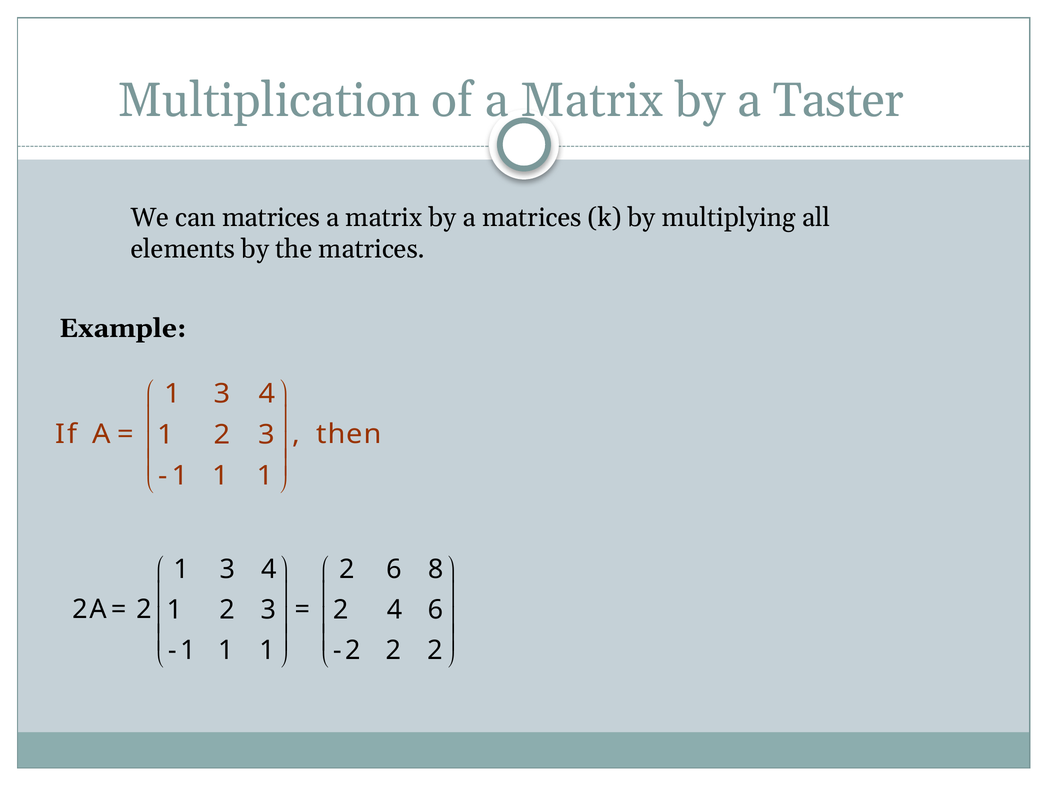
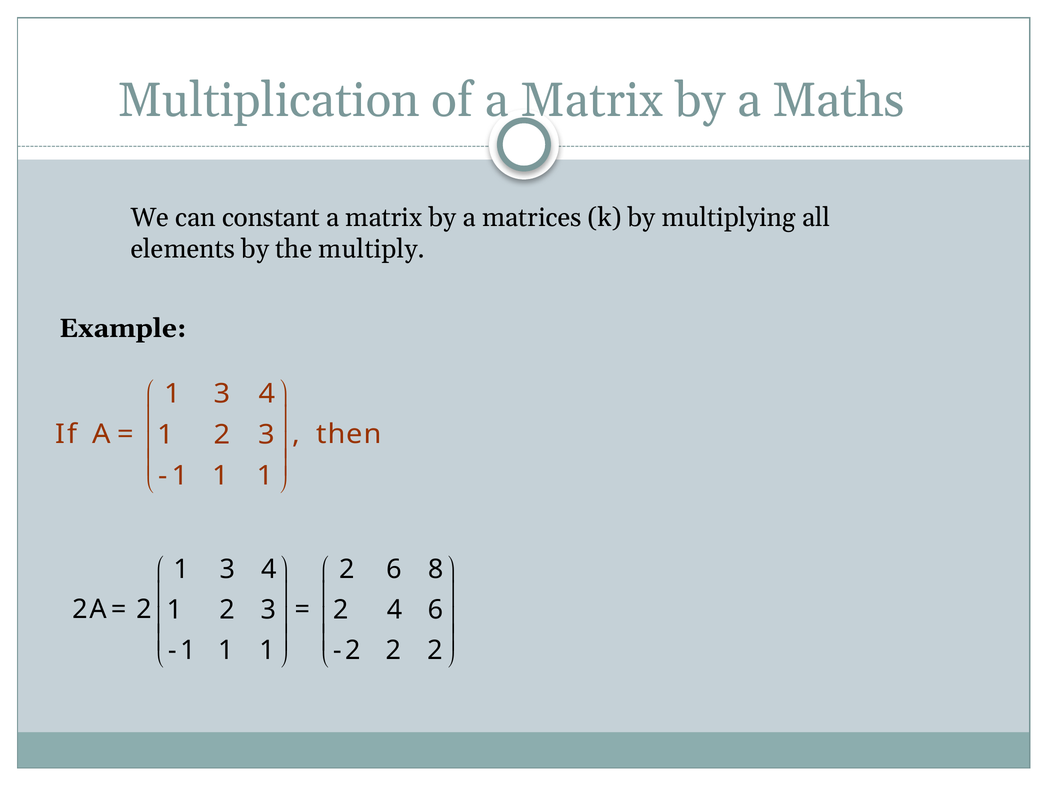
Taster: Taster -> Maths (838, 100)
can matrices: matrices -> constant (271, 218)
the matrices: matrices -> multiply (372, 249)
